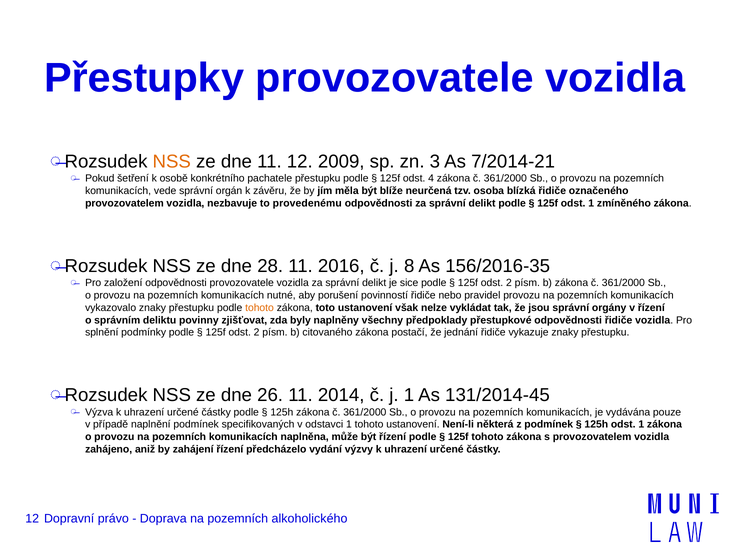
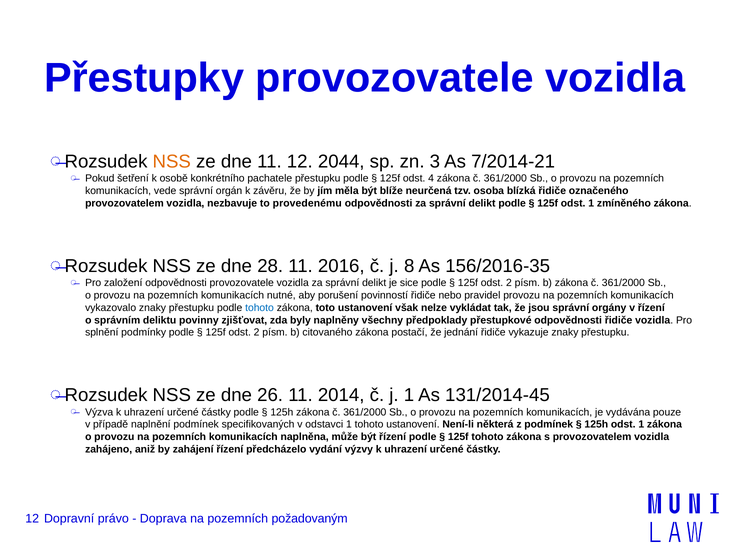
2009: 2009 -> 2044 (341, 162)
tohoto colour: orange -> blue (260, 308)
alkoholického: alkoholického -> požadovaným (310, 519)
